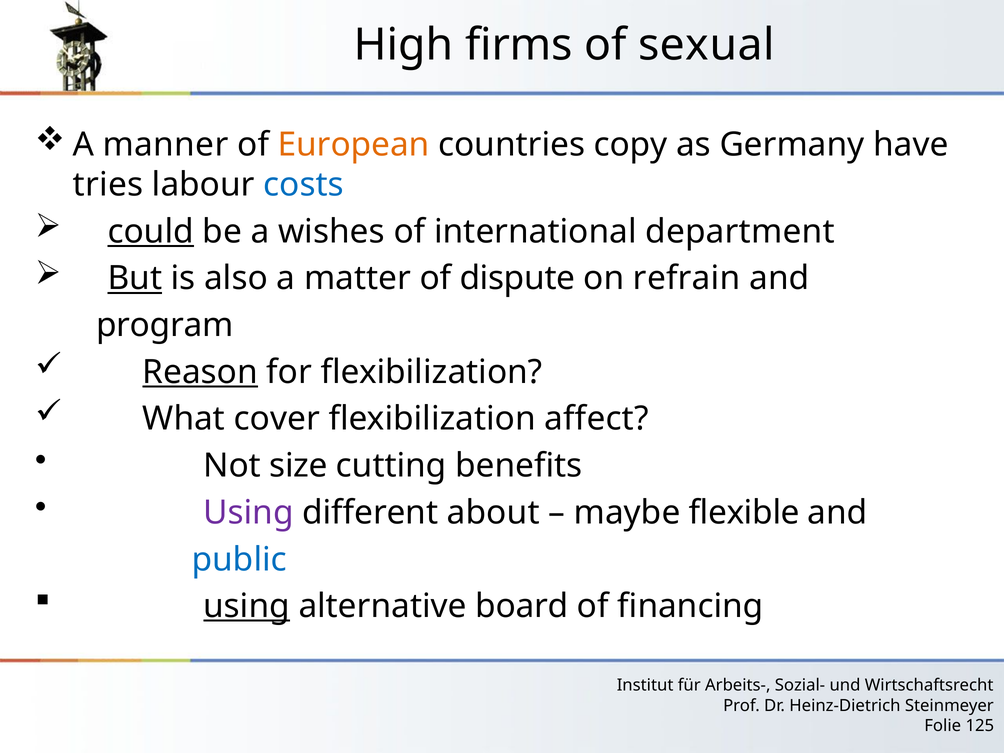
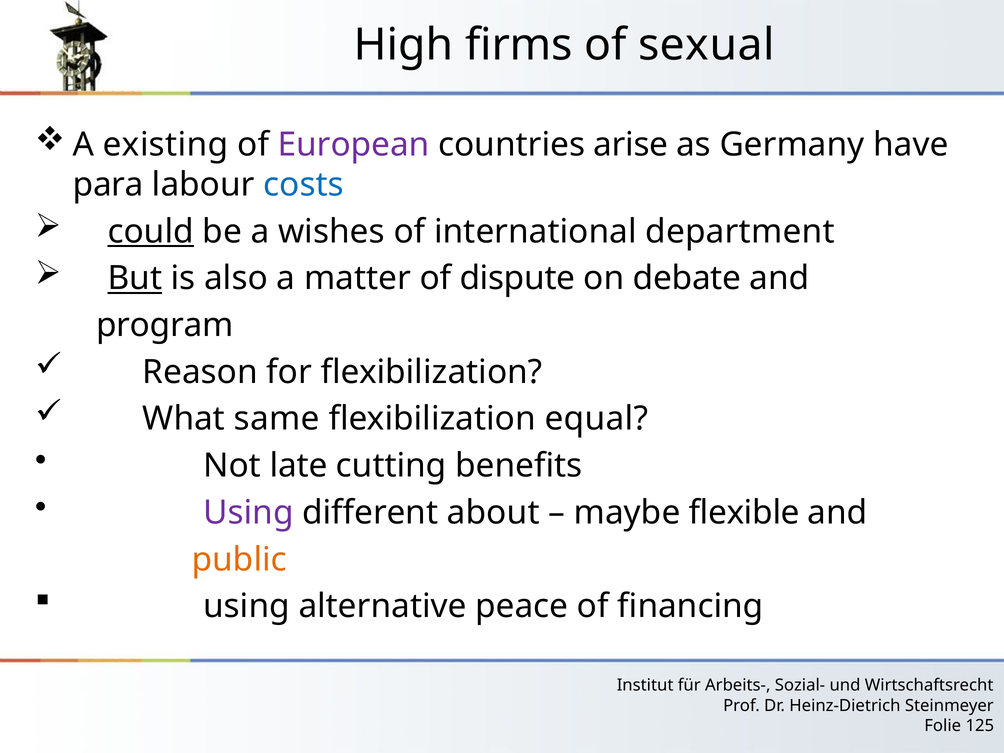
manner: manner -> existing (166, 145)
European colour: orange -> purple (354, 145)
copy: copy -> arise (631, 145)
tries: tries -> para (108, 185)
refrain: refrain -> debate (687, 278)
Reason underline: present -> none (200, 372)
cover: cover -> same (277, 419)
affect: affect -> equal (596, 419)
size: size -> late (299, 466)
public colour: blue -> orange (239, 559)
using underline: present -> none (247, 606)
board: board -> peace (522, 606)
